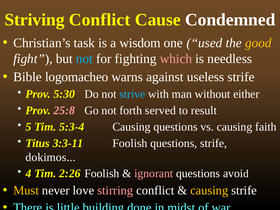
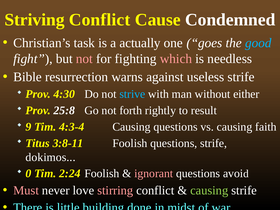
wisdom: wisdom -> actually (140, 43)
used: used -> goes (204, 43)
good colour: yellow -> light blue (258, 43)
not colour: light blue -> pink (84, 59)
logomacheo: logomacheo -> resurrection (77, 77)
5:30: 5:30 -> 4:30 (64, 94)
25:8 colour: pink -> white (64, 110)
served: served -> rightly (161, 110)
5: 5 -> 9 (28, 127)
5:3-4: 5:3-4 -> 4:3-4 (72, 127)
3:3-11: 3:3-11 -> 3:8-11 (68, 143)
4: 4 -> 0 (28, 173)
2:26: 2:26 -> 2:24 (70, 173)
Must colour: yellow -> pink (26, 190)
causing colour: yellow -> light green (209, 190)
